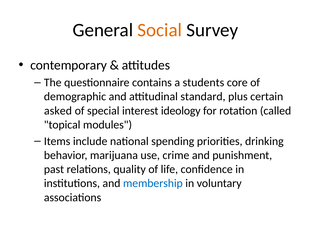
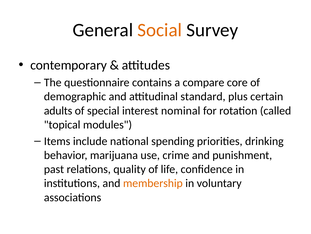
students: students -> compare (204, 82)
asked: asked -> adults (58, 110)
ideology: ideology -> nominal (181, 110)
membership colour: blue -> orange (153, 183)
